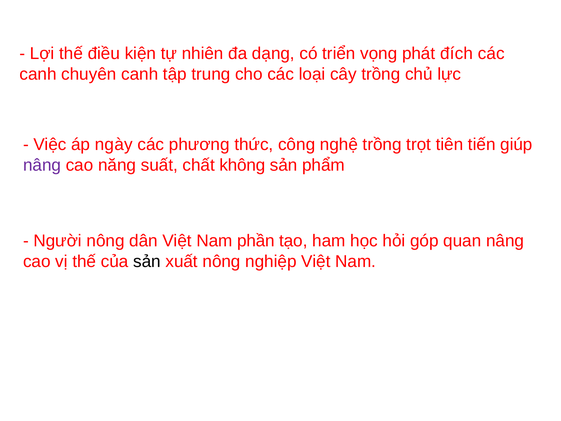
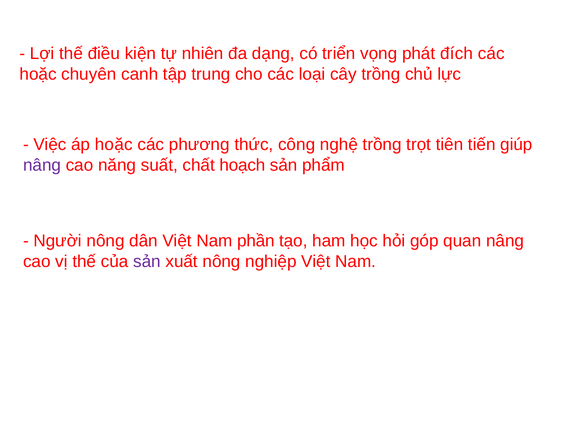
canh: canh -> hoặc (38, 74)
áp ngày: ngày -> hoặc (114, 144)
không: không -> hoạch (242, 165)
sản colour: black -> purple (147, 261)
